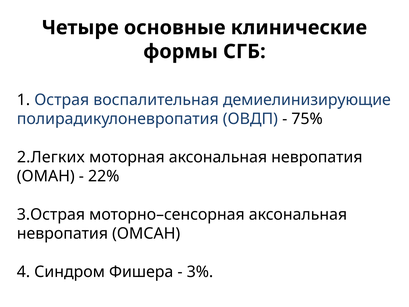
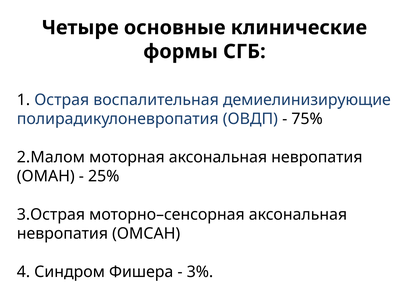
2.Легких: 2.Легких -> 2.Малом (51, 157)
22%: 22% -> 25% (104, 176)
